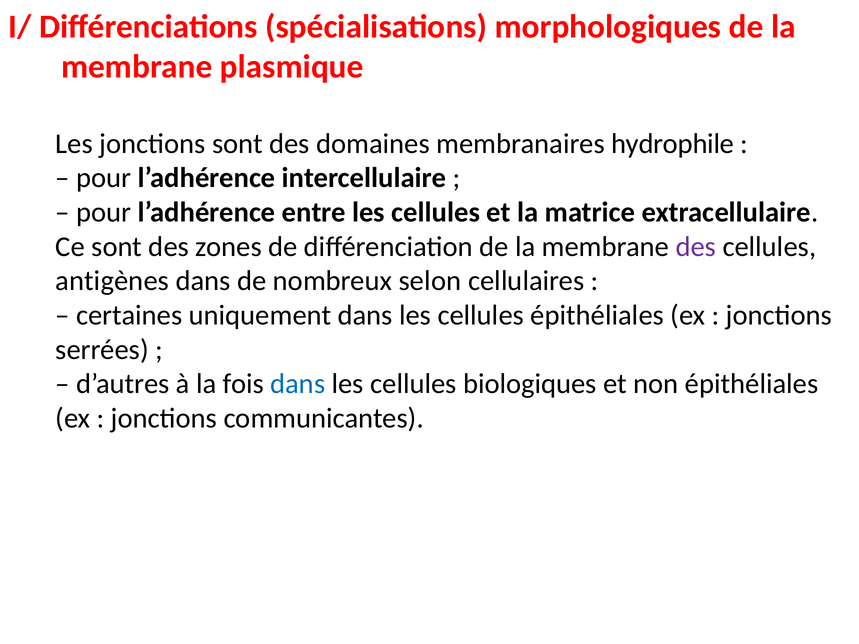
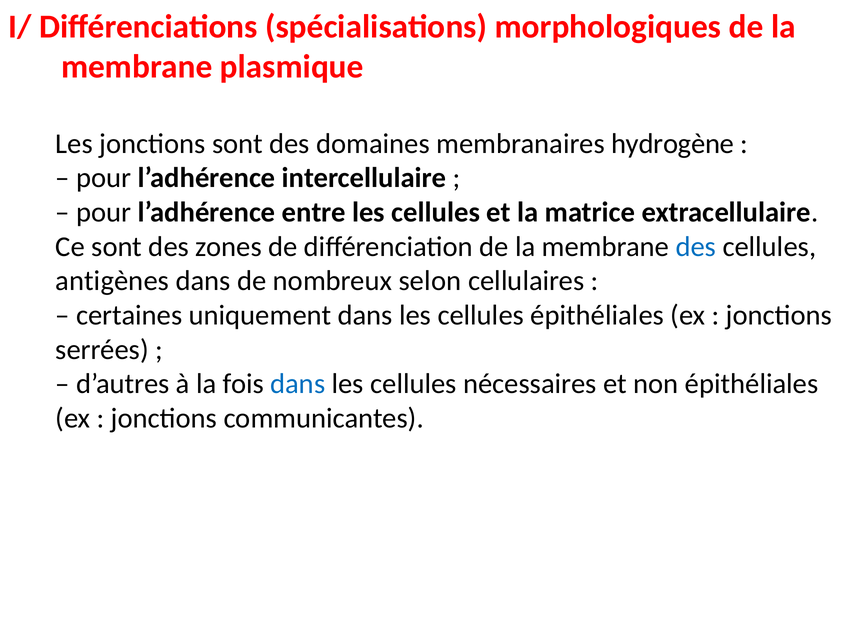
hydrophile: hydrophile -> hydrogène (673, 144)
des colour: purple -> blue (696, 247)
biologiques: biologiques -> nécessaires (530, 384)
